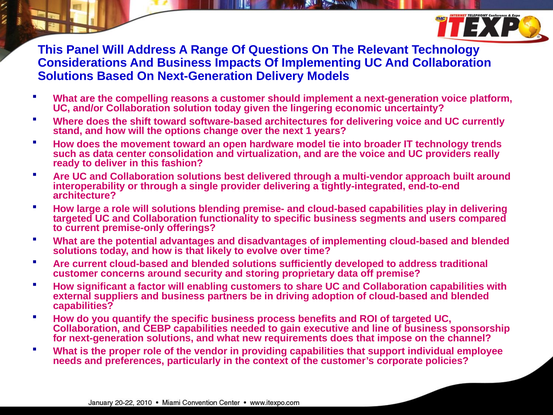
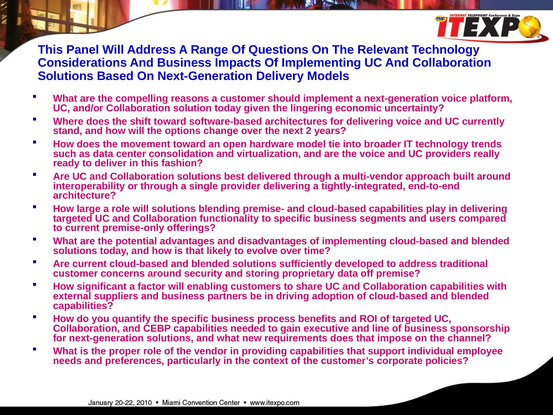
1: 1 -> 2 (309, 131)
